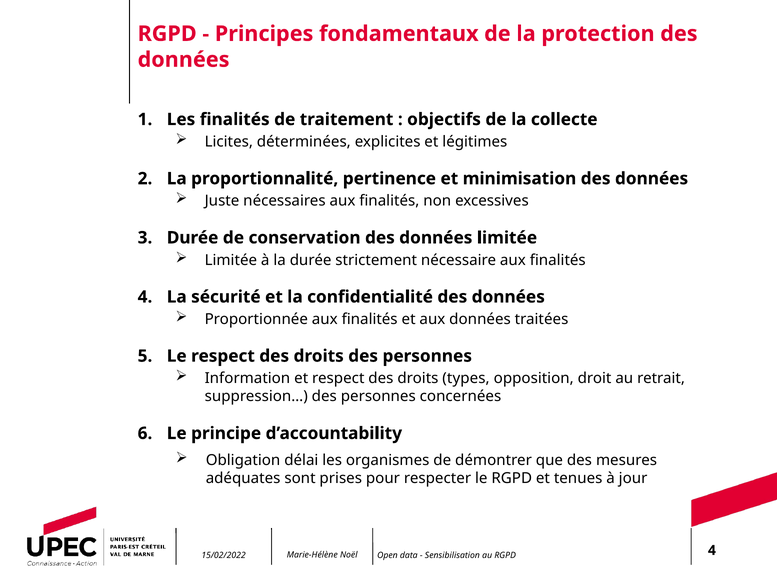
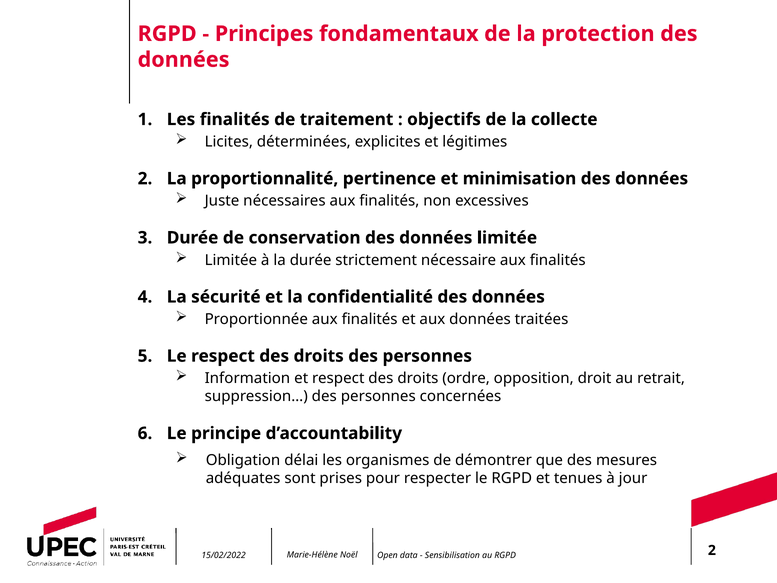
types: types -> ordre (466, 378)
RGPD 4: 4 -> 2 (712, 550)
